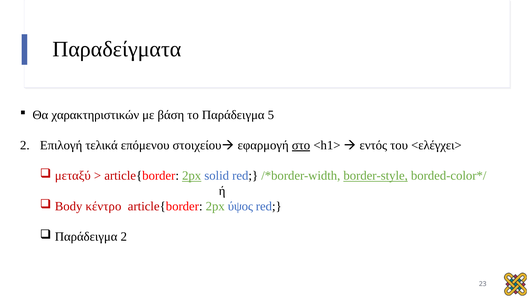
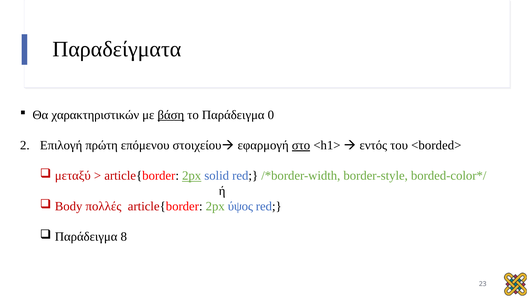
βάση underline: none -> present (171, 115)
5: 5 -> 0 (271, 115)
τελικά: τελικά -> πρώτη (102, 145)
<ελέγχει>: <ελέγχει> -> <borded> (436, 145)
border-style underline: present -> none (376, 176)
κέντρο: κέντρο -> πολλές (103, 206)
Παράδειγμα 2: 2 -> 8 (124, 237)
